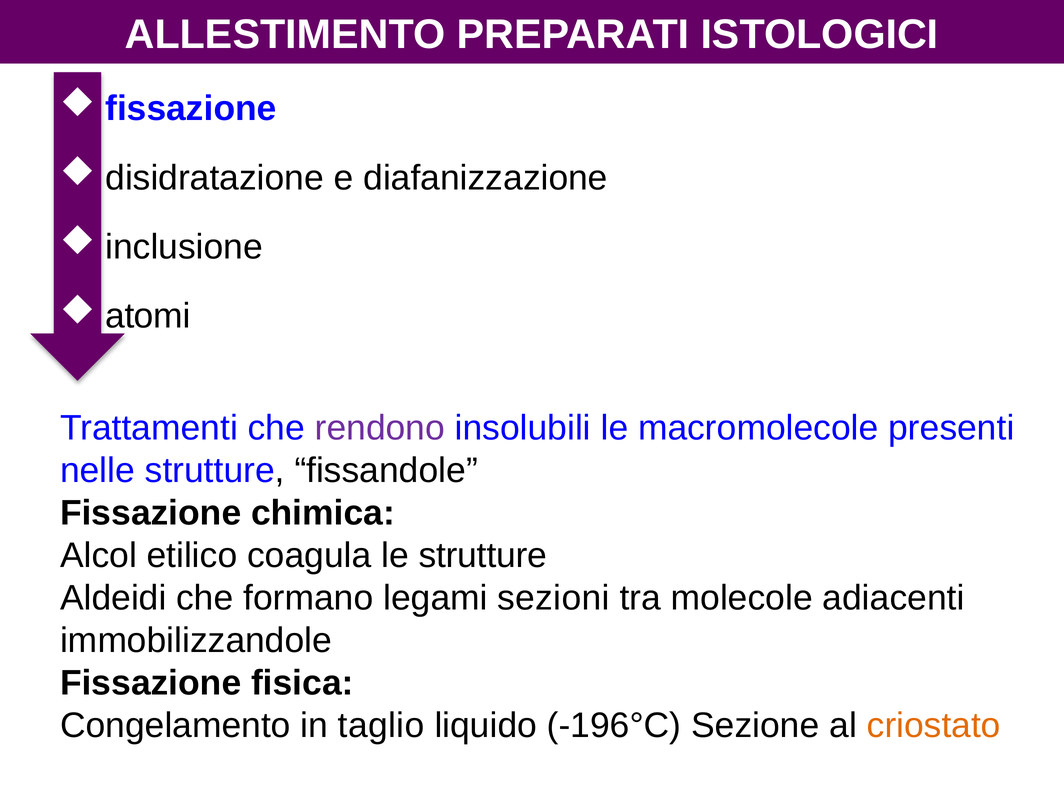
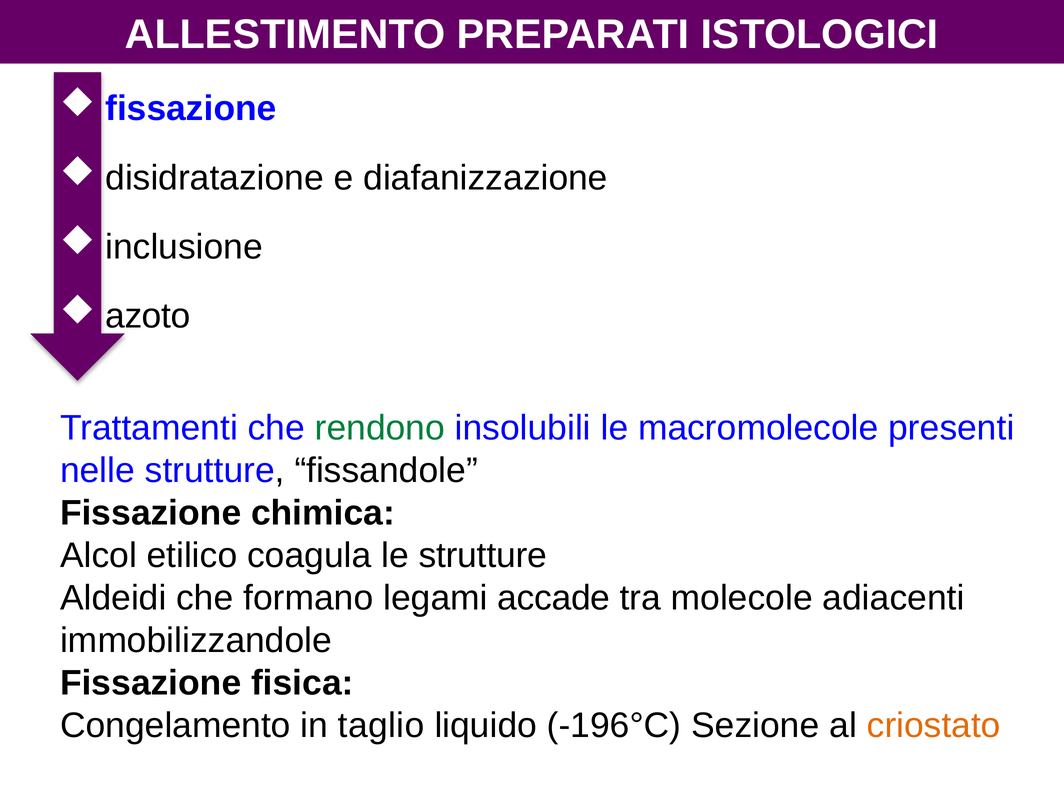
atomi: atomi -> azoto (148, 316)
rendono colour: purple -> green (380, 428)
sezioni: sezioni -> accade (554, 598)
